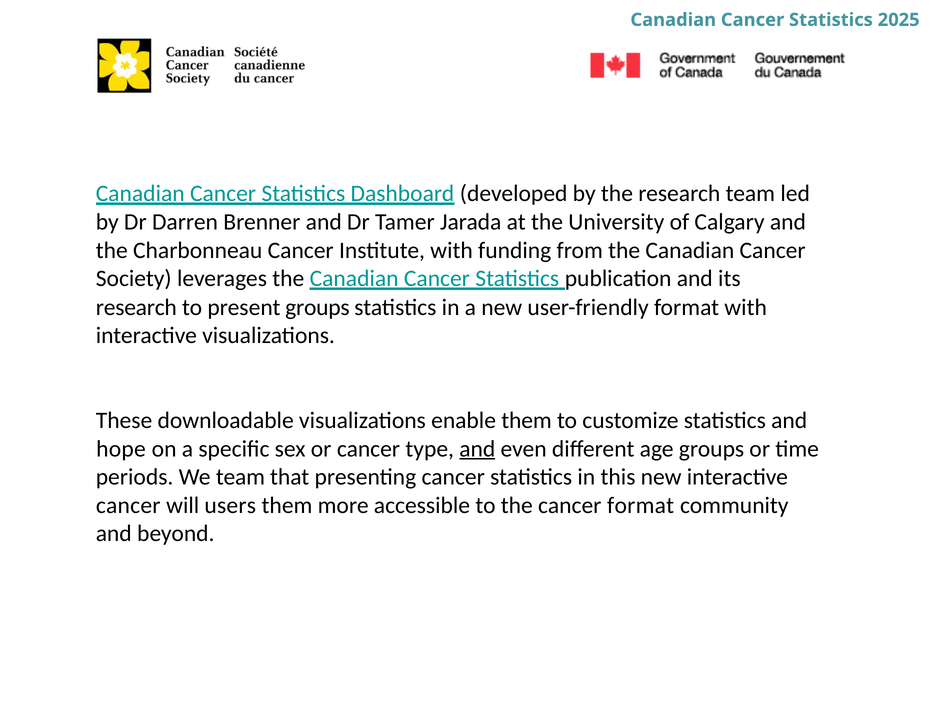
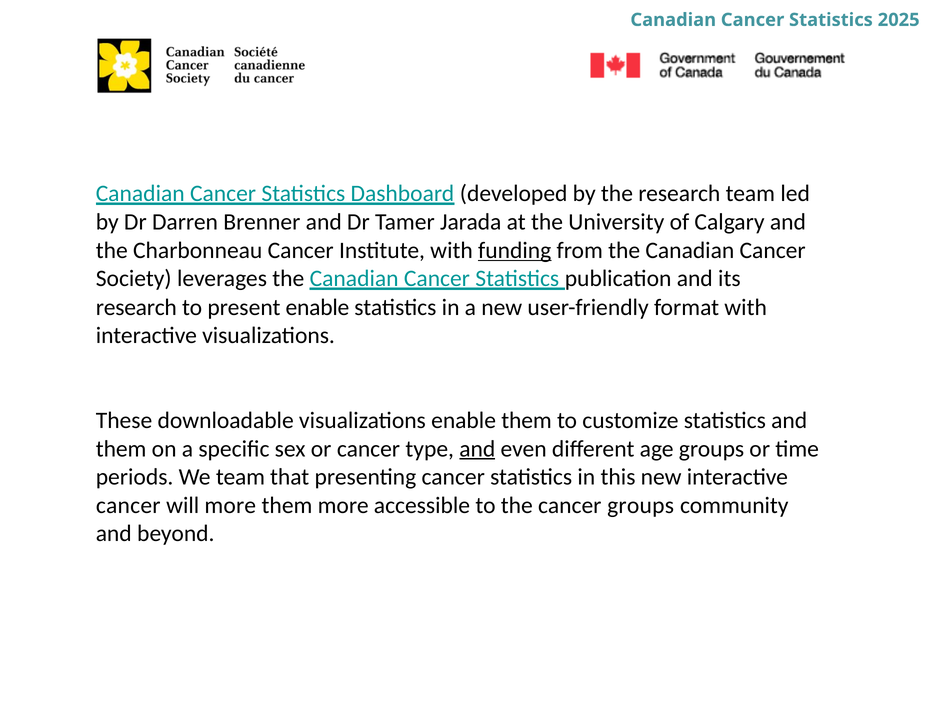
funding underline: none -> present (515, 250)
present groups: groups -> enable (317, 307)
hope: hope -> them (121, 449)
will users: users -> more (230, 506)
cancer format: format -> groups (641, 506)
